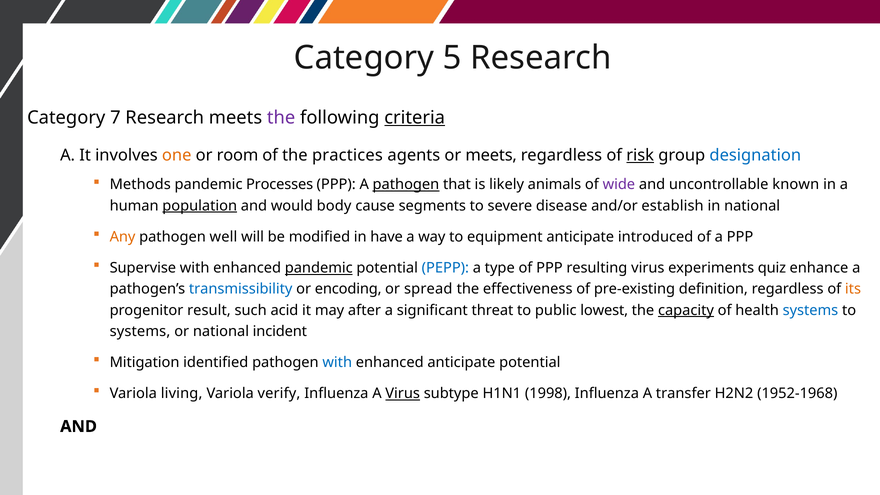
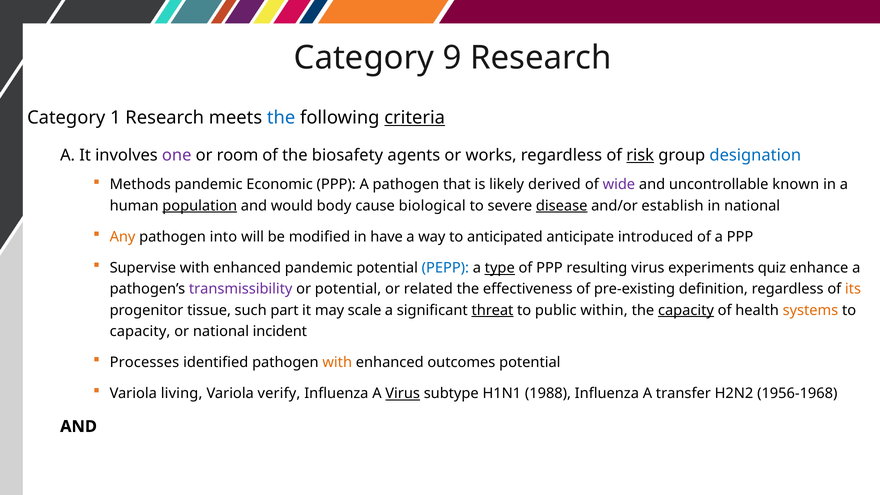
5: 5 -> 9 (452, 58)
7: 7 -> 1 (115, 118)
the colour: purple -> blue (281, 118)
one colour: orange -> purple (177, 155)
practices: practices -> biosafety (347, 155)
or meets: meets -> works (491, 155)
Processes: Processes -> Economic (280, 185)
pathogen underline: present -> none (406, 185)
animals: animals -> derived (554, 185)
segments: segments -> biological (432, 206)
disease underline: none -> present (562, 206)
well: well -> into (223, 237)
equipment: equipment -> anticipated (505, 237)
pandemic underline: present -> none (319, 268)
type underline: none -> present (500, 268)
transmissibility colour: blue -> purple (241, 289)
or encoding: encoding -> potential (348, 289)
spread: spread -> related (428, 289)
result: result -> tissue (209, 310)
acid: acid -> part (284, 310)
after: after -> scale (365, 310)
threat underline: none -> present (492, 310)
lowest: lowest -> within (604, 310)
systems colour: blue -> orange (810, 310)
systems: systems -> capacity (140, 331)
Mitigation: Mitigation -> Processes (144, 362)
with colour: blue -> orange (337, 362)
enhanced anticipate: anticipate -> outcomes (461, 362)
1998: 1998 -> 1988 (548, 394)
1952-1968: 1952-1968 -> 1956-1968 (797, 394)
